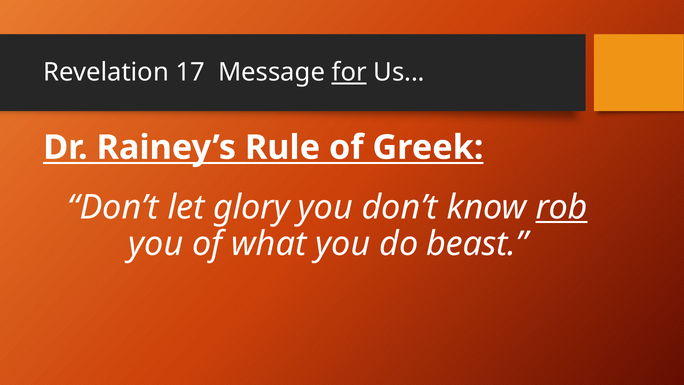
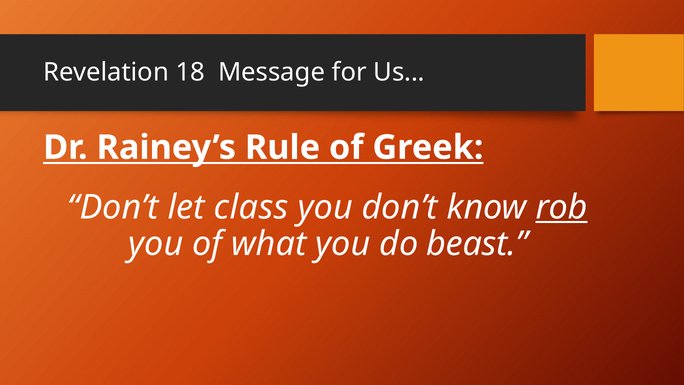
17: 17 -> 18 (190, 72)
for underline: present -> none (349, 72)
glory: glory -> class (251, 207)
